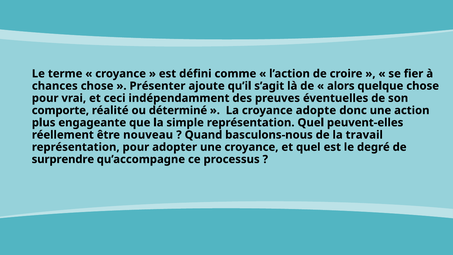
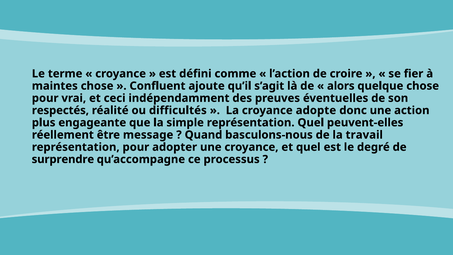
chances: chances -> maintes (55, 86)
Présenter: Présenter -> Confluent (157, 86)
comporte: comporte -> respectés (60, 110)
déterminé: déterminé -> difficultés (178, 110)
nouveau: nouveau -> message (148, 135)
